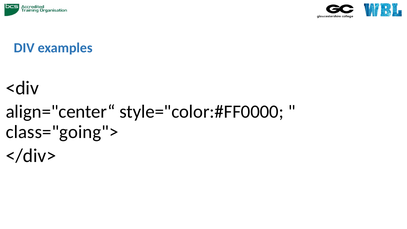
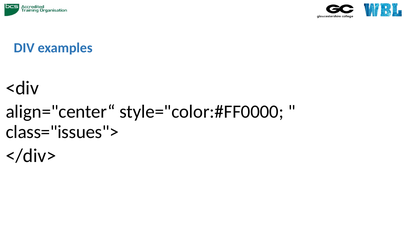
class="going">: class="going"> -> class="issues"> (62, 132)
